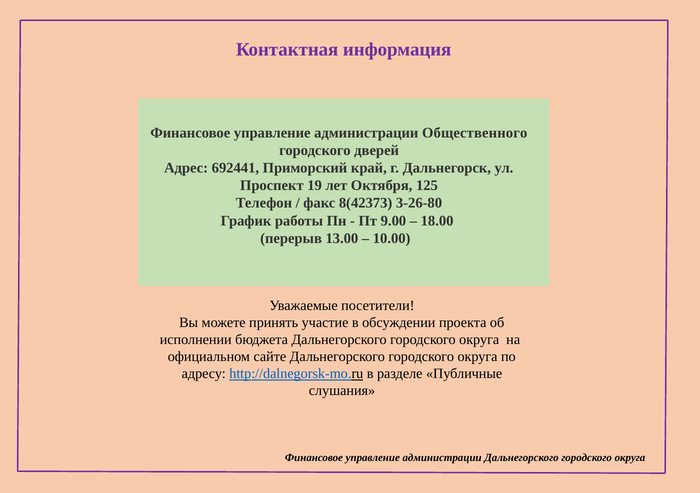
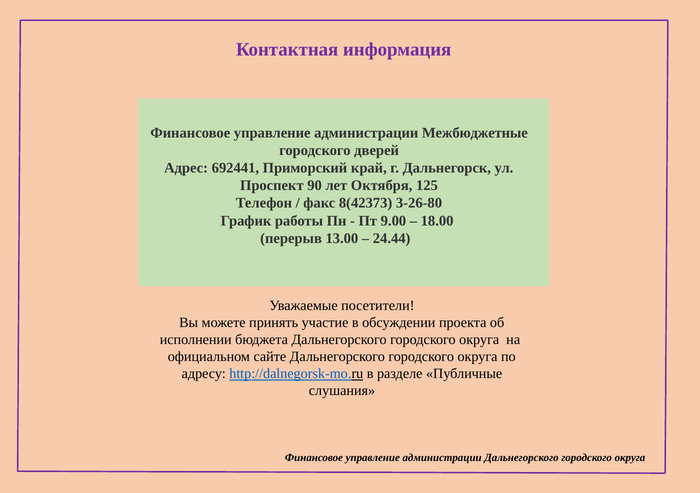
Общественного: Общественного -> Межбюджетные (475, 133)
19: 19 -> 90 (315, 185)
10.00: 10.00 -> 24.44 (392, 238)
